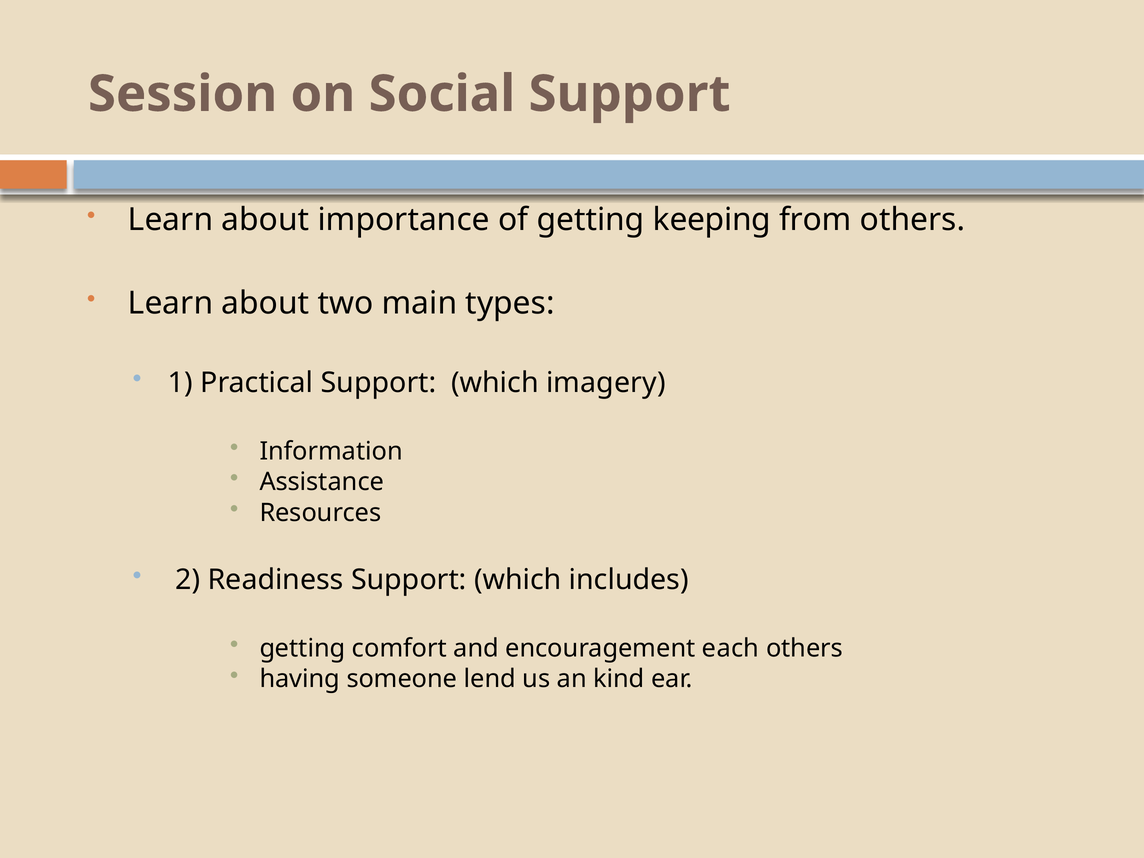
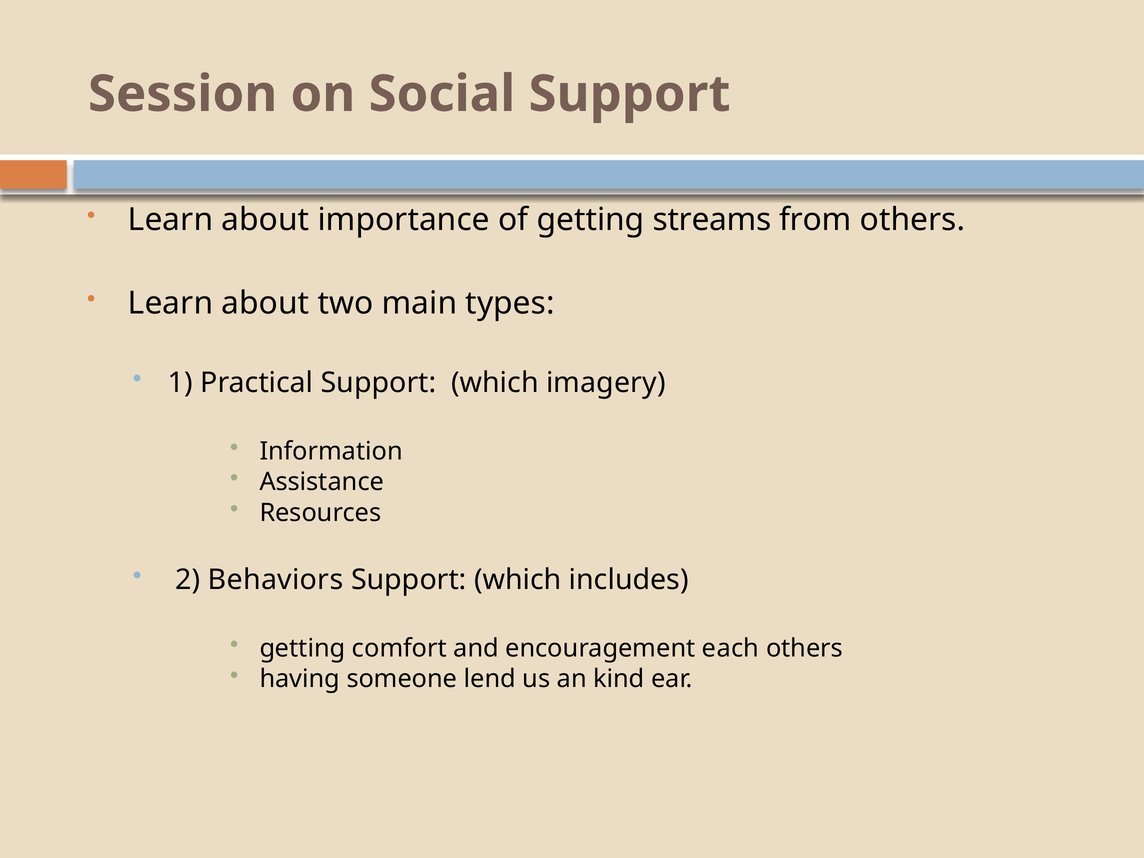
keeping: keeping -> streams (712, 220)
Readiness: Readiness -> Behaviors (275, 580)
